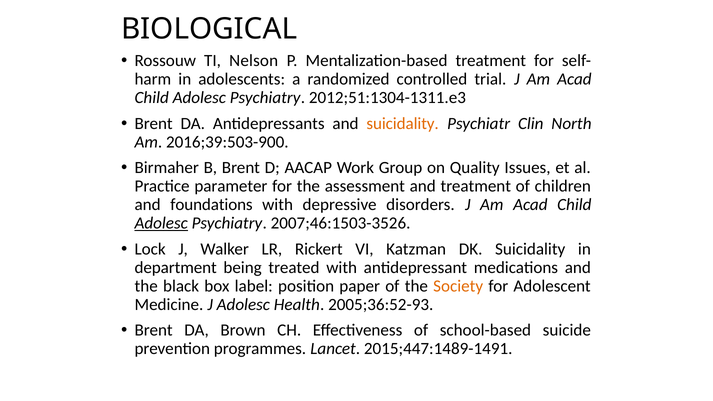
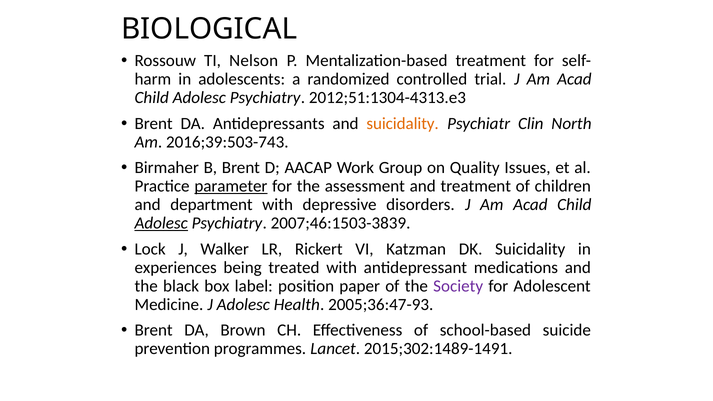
2012;51:1304-1311.e3: 2012;51:1304-1311.e3 -> 2012;51:1304-4313.e3 (387, 98)
2016;39:503-900: 2016;39:503-900 -> 2016;39:503-743 (227, 142)
parameter underline: none -> present (231, 186)
foundations: foundations -> department (211, 205)
2007;46:1503-3526: 2007;46:1503-3526 -> 2007;46:1503-3839 (341, 223)
department: department -> experiences (176, 268)
Society colour: orange -> purple (458, 286)
2005;36:52-93: 2005;36:52-93 -> 2005;36:47-93 (381, 304)
2015;447:1489-1491: 2015;447:1489-1491 -> 2015;302:1489-1491 (438, 349)
